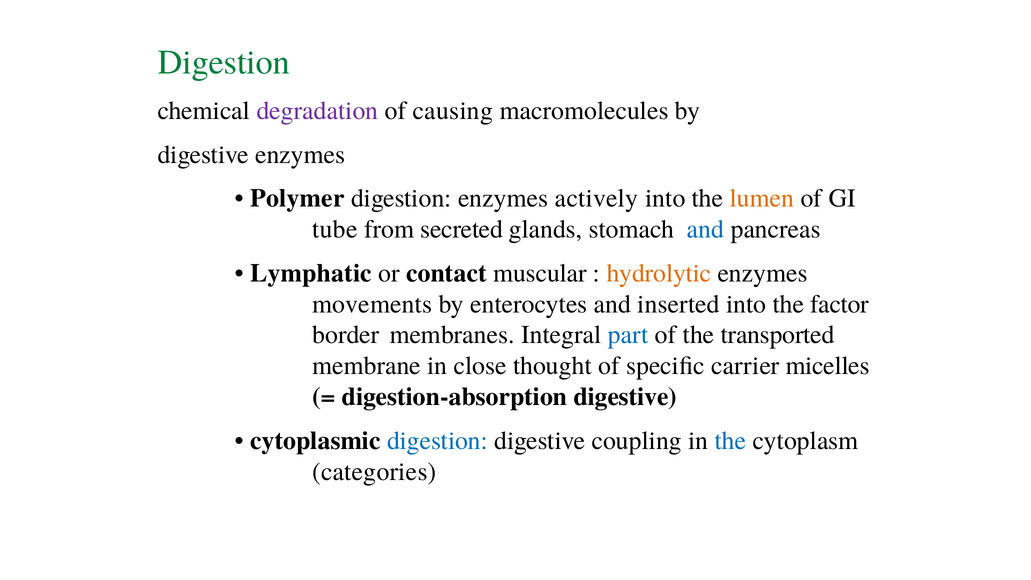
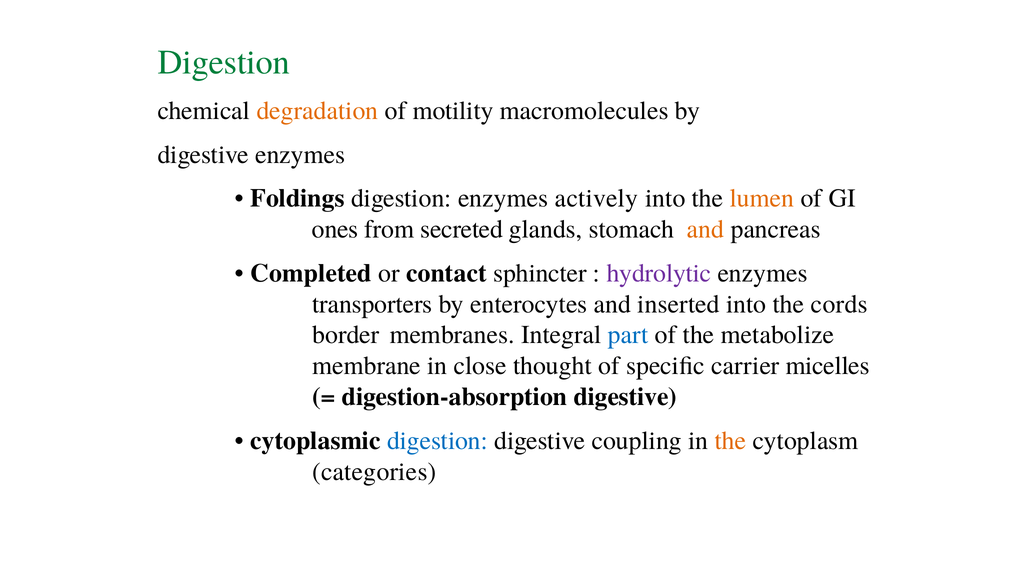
degradation colour: purple -> orange (317, 111)
causing: causing -> motility (453, 111)
Polymer: Polymer -> Foldings (298, 198)
tube: tube -> ones (335, 229)
and colour: blue -> orange (706, 229)
Lymphatic: Lymphatic -> Completed (311, 273)
muscular: muscular -> sphincter (540, 273)
hydrolytic colour: orange -> purple (659, 273)
movements: movements -> transporters (372, 304)
factor: factor -> cords (839, 304)
transported: transported -> metabolize (778, 335)
the colour: blue -> orange (730, 441)
